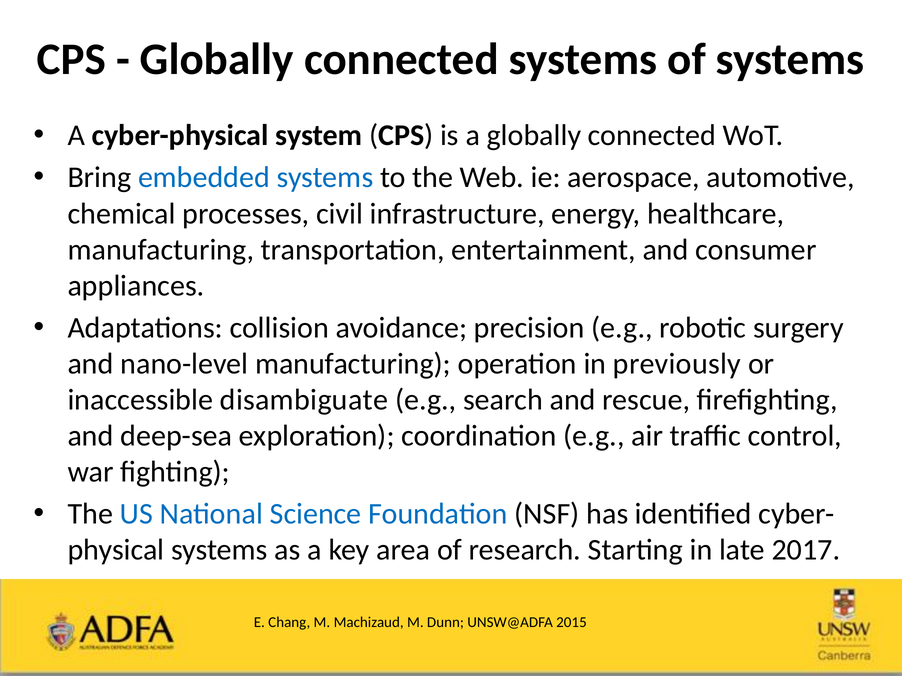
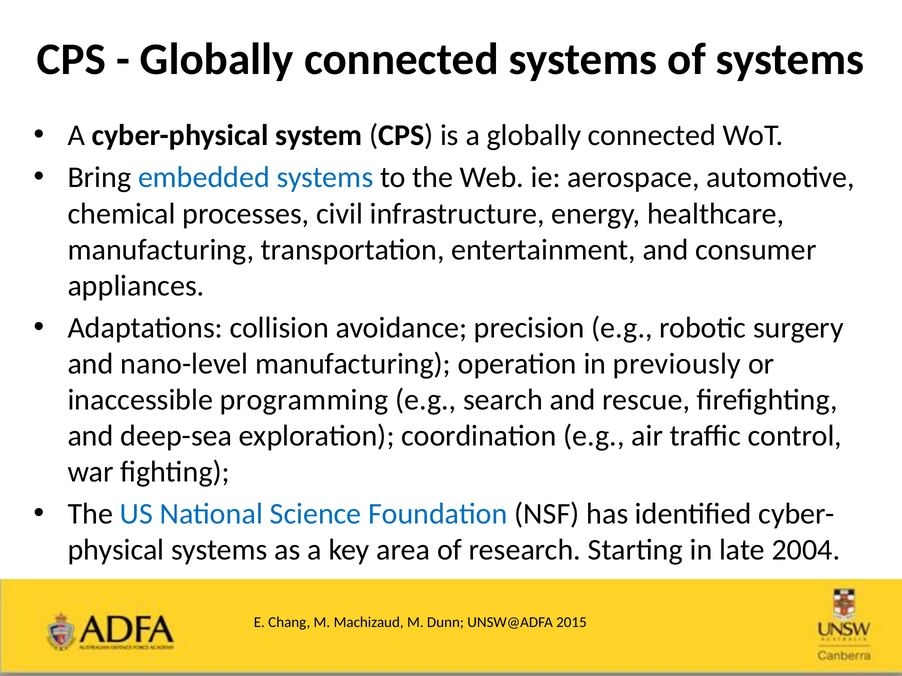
disambiguate: disambiguate -> programming (304, 400)
2017: 2017 -> 2004 (806, 550)
